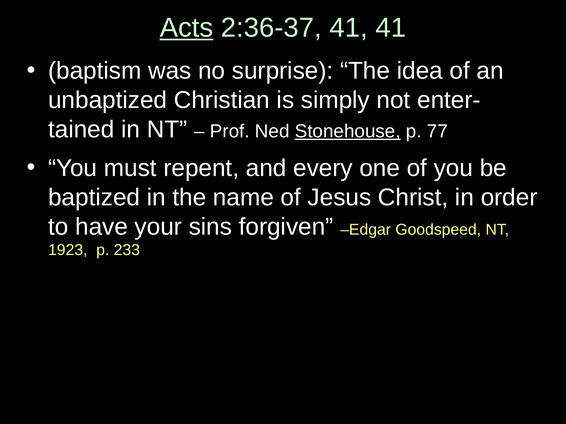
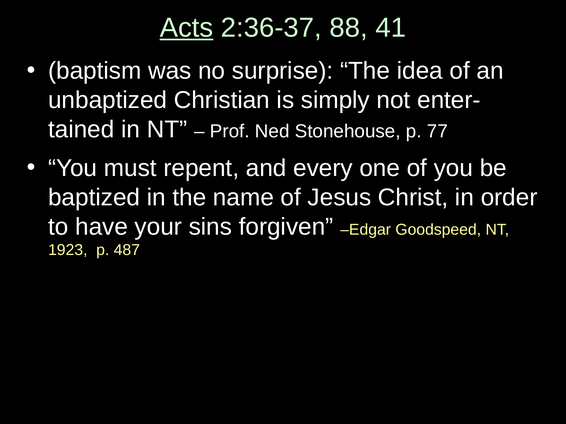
2:36-37 41: 41 -> 88 (349, 28)
Stonehouse underline: present -> none (348, 131)
233: 233 -> 487 (127, 250)
